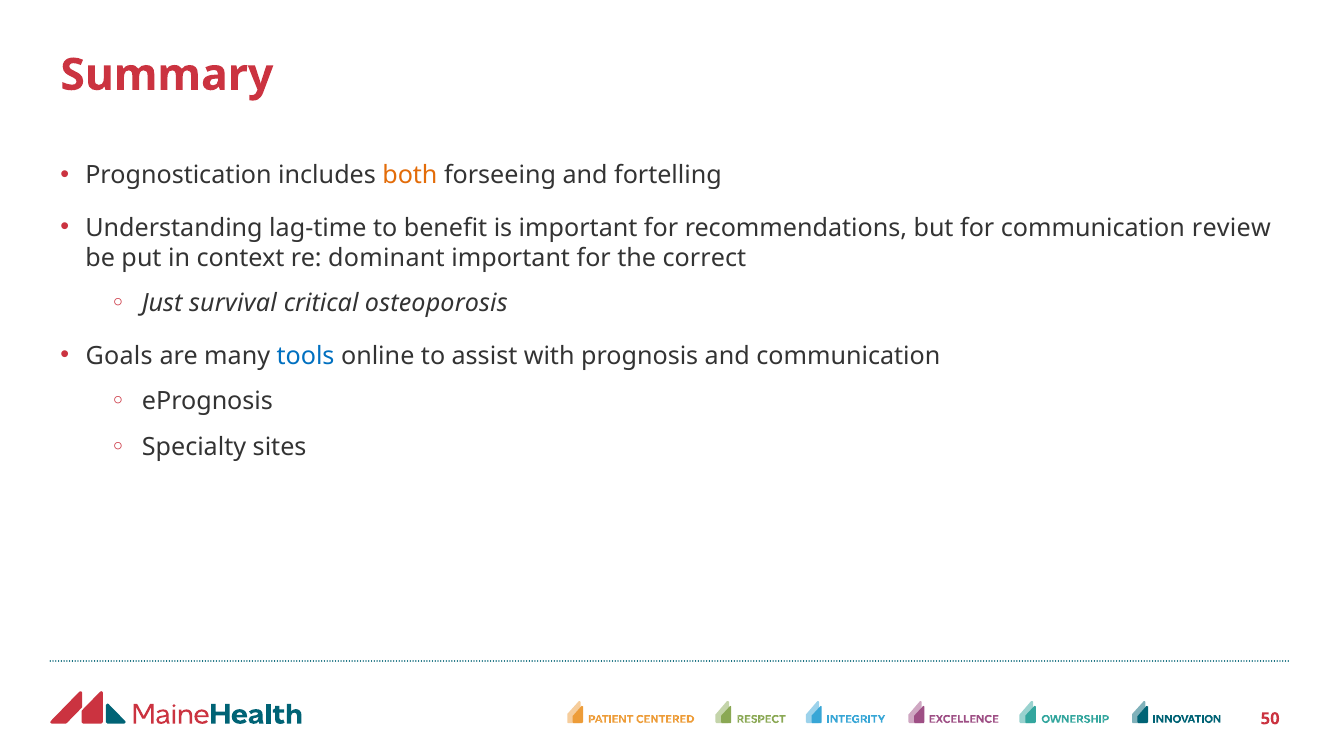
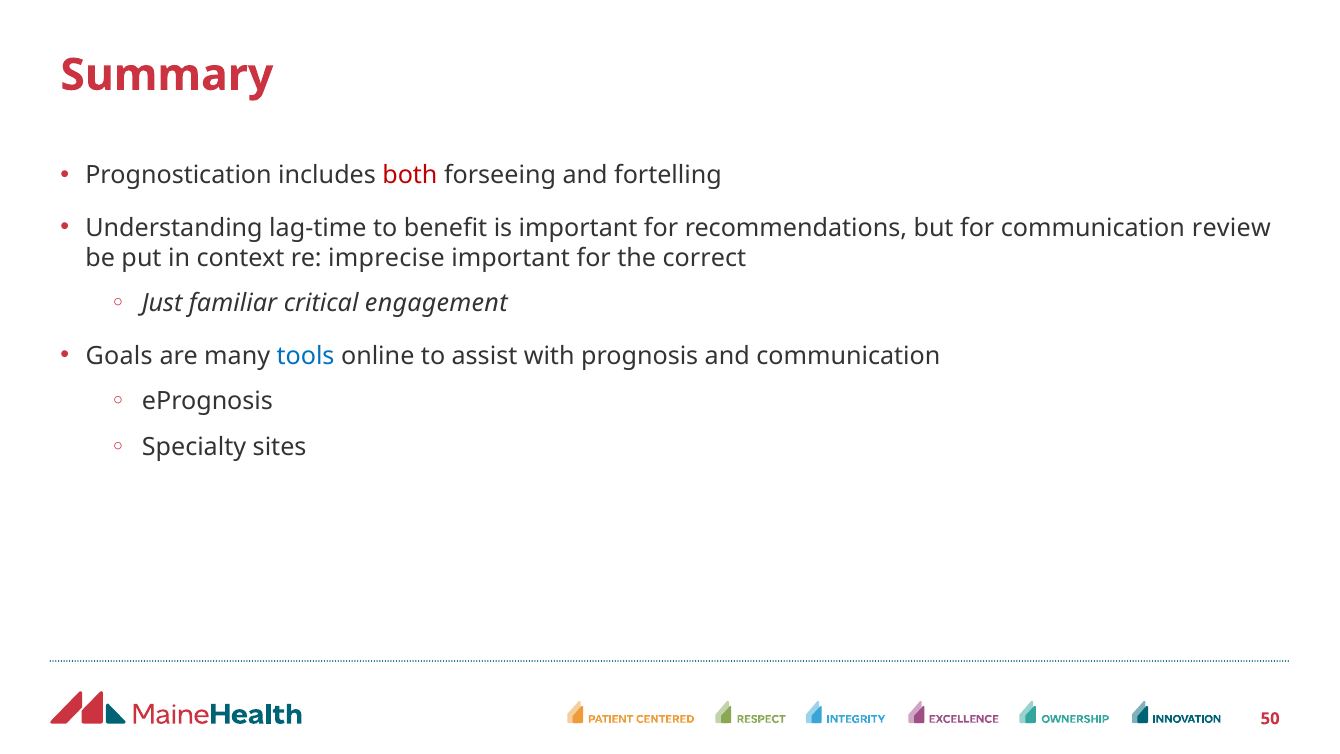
both colour: orange -> red (410, 175)
dominant: dominant -> imprecise (386, 258)
survival: survival -> familiar (233, 303)
osteoporosis: osteoporosis -> engagement (436, 303)
